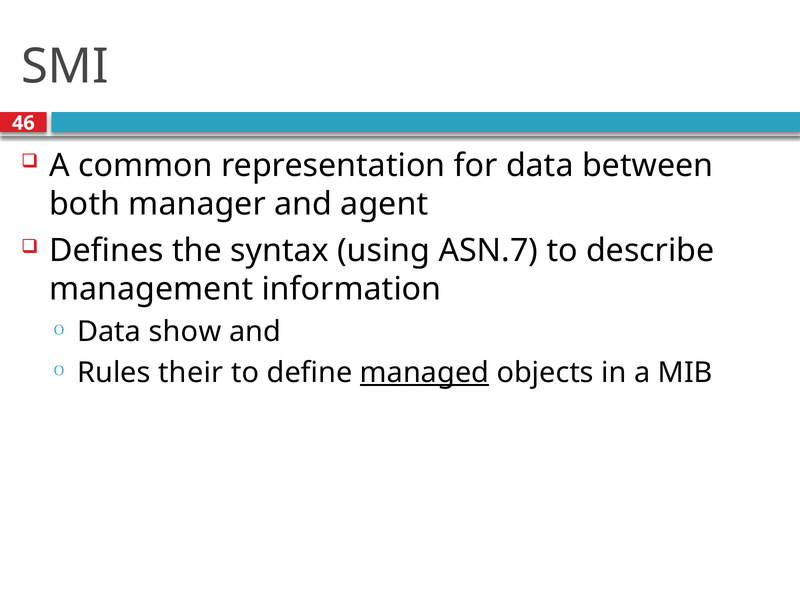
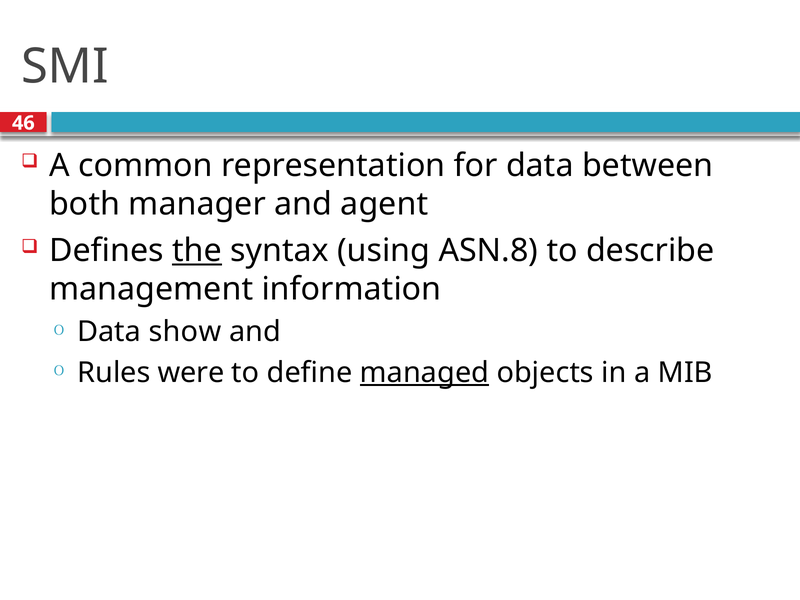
the underline: none -> present (197, 251)
ASN.7: ASN.7 -> ASN.8 (488, 251)
their: their -> were (191, 373)
